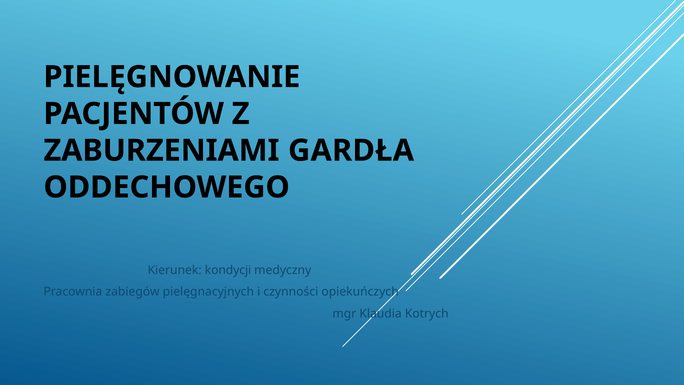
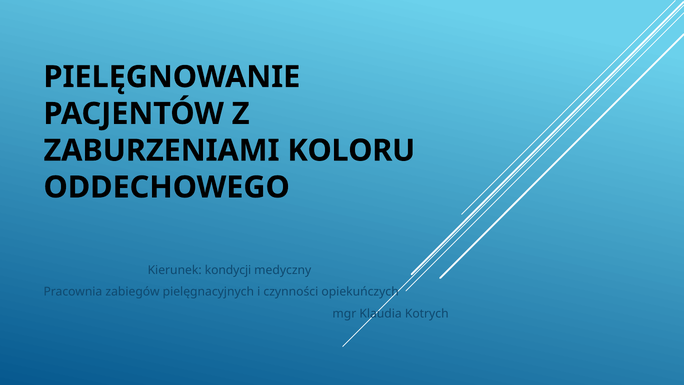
GARDŁA: GARDŁA -> KOLORU (351, 150)
